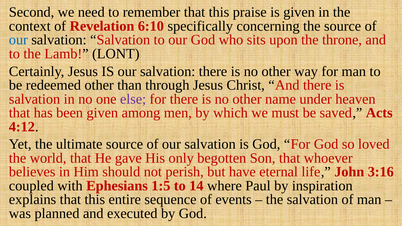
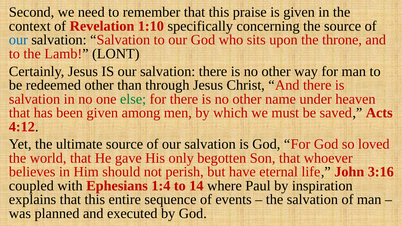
6:10: 6:10 -> 1:10 (151, 26)
else colour: purple -> green (133, 99)
1:5: 1:5 -> 1:4 (161, 186)
